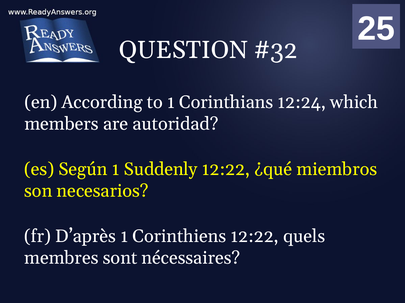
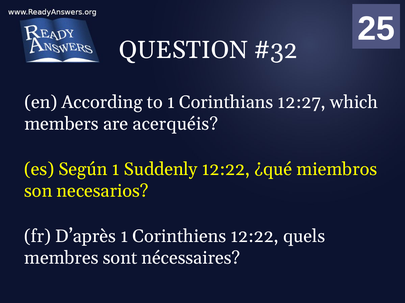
12:24: 12:24 -> 12:27 (302, 102)
autoridad: autoridad -> acerquéis (175, 124)
